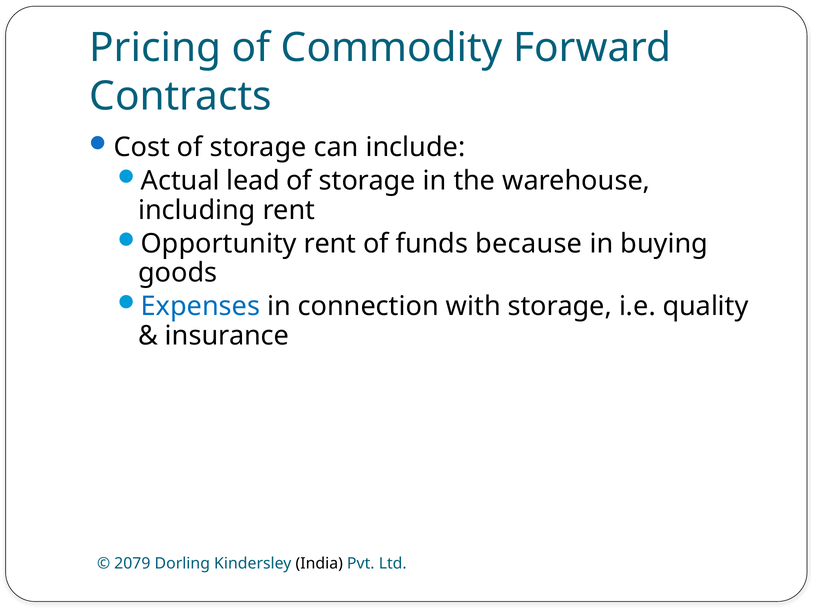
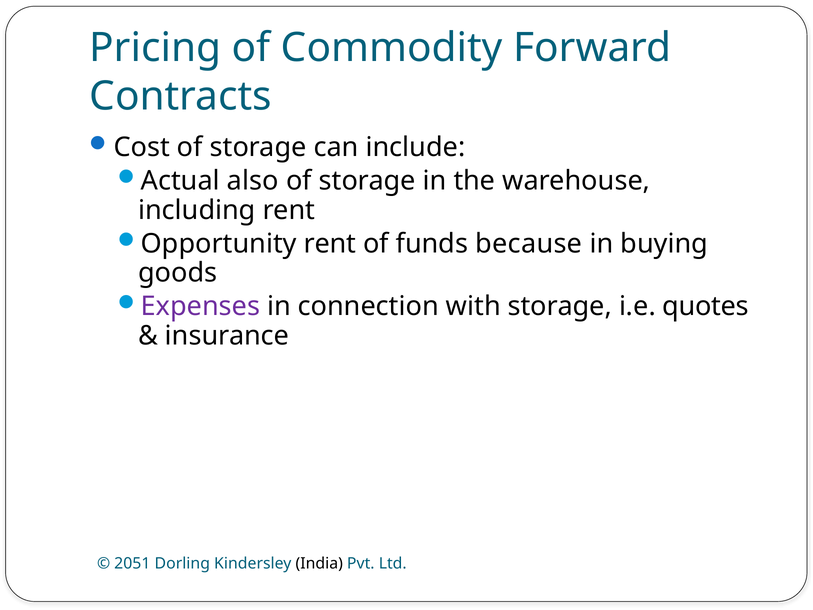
lead: lead -> also (253, 181)
Expenses colour: blue -> purple (200, 306)
quality: quality -> quotes (706, 306)
2079: 2079 -> 2051 (132, 563)
